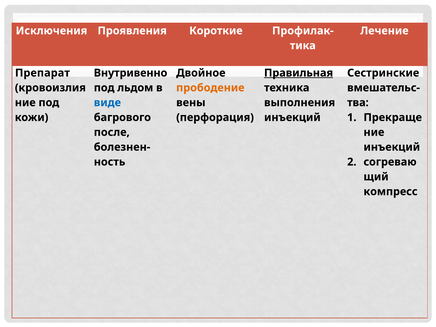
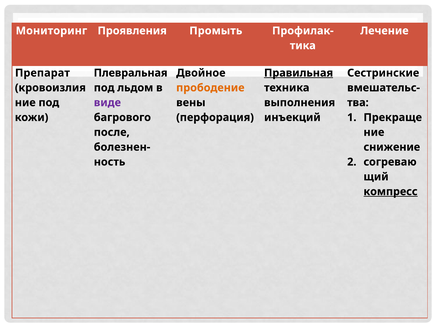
Исключения: Исключения -> Мониторинг (51, 31)
Короткие: Короткие -> Промыть (216, 31)
Внутривенно: Внутривенно -> Плевральная (131, 73)
виде colour: blue -> purple (107, 103)
инъекций: инъекций -> снижение (392, 147)
компресс underline: none -> present (391, 192)
